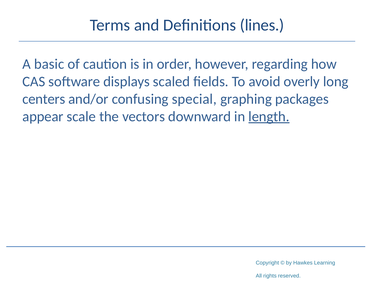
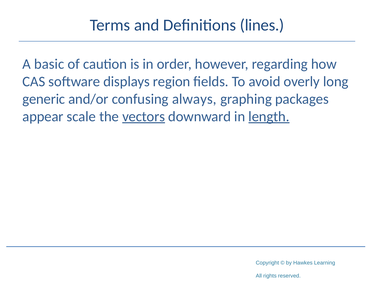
scaled: scaled -> region (172, 81)
centers: centers -> generic (44, 99)
special: special -> always (194, 99)
vectors underline: none -> present (144, 116)
